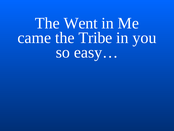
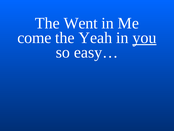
came: came -> come (34, 38)
Tribe: Tribe -> Yeah (95, 38)
you underline: none -> present (144, 38)
